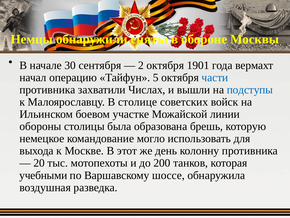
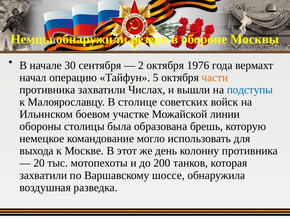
сняты: сняты -> резерв (149, 39)
1901: 1901 -> 1976 (198, 65)
части colour: blue -> orange (215, 77)
учебными: учебными -> захватили (43, 175)
